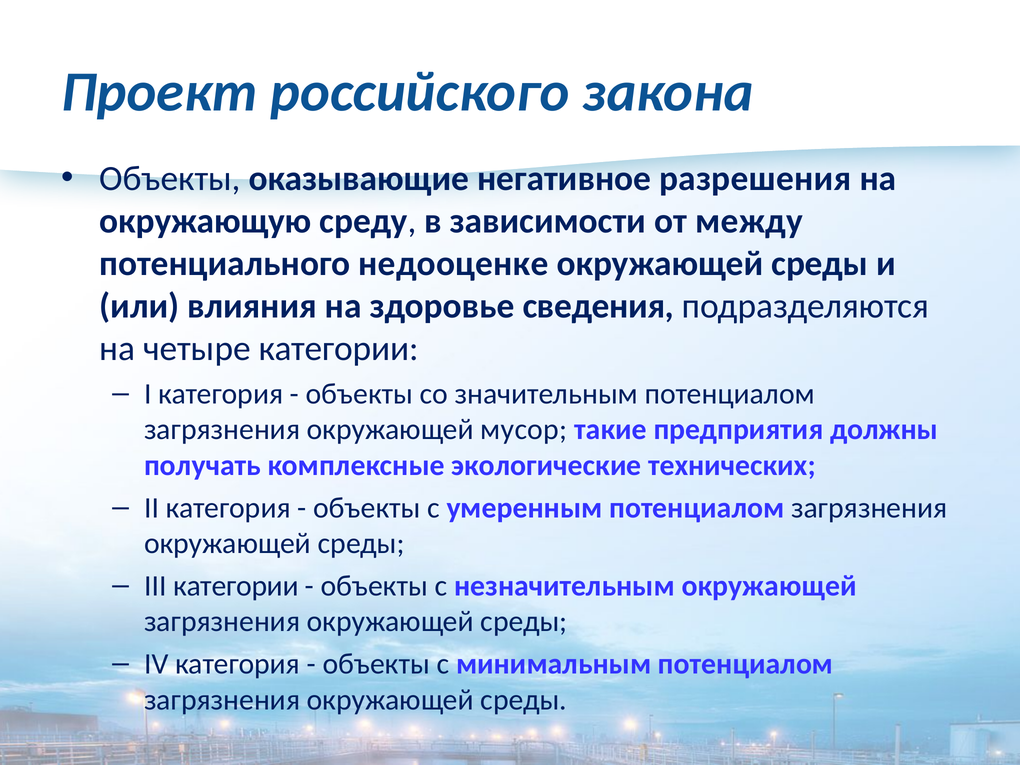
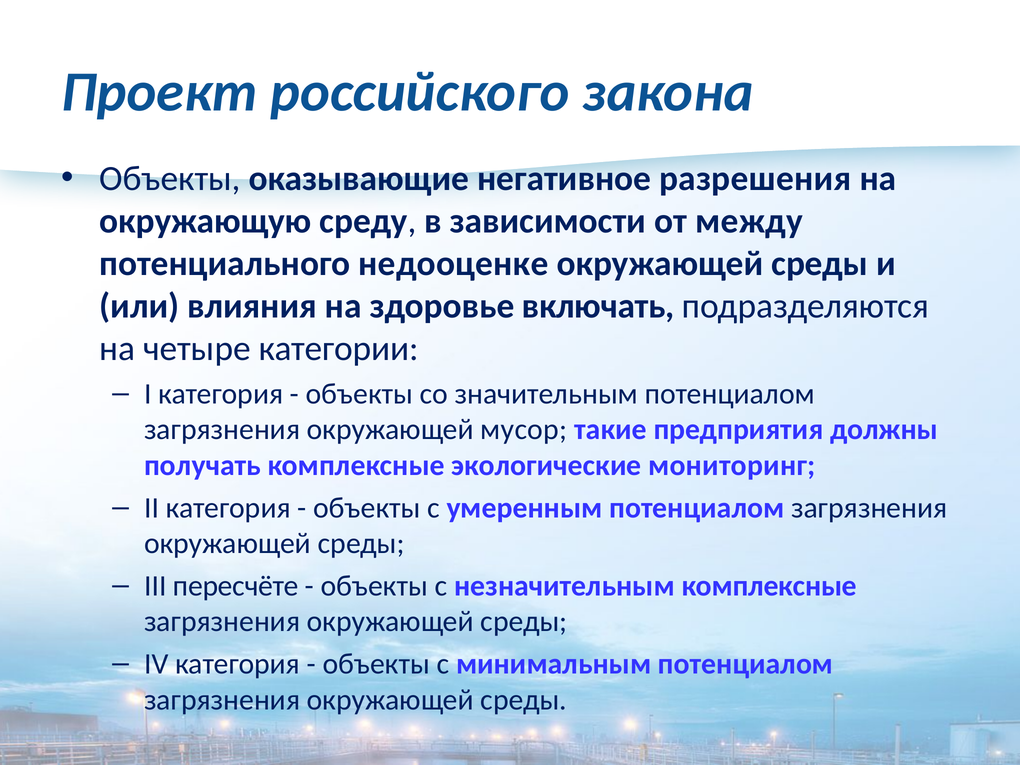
сведения: сведения -> включать (598, 306)
технических: технических -> мониторинг (732, 465)
III категории: категории -> пересчёте (236, 586)
незначительным окружающей: окружающей -> комплексные (769, 586)
